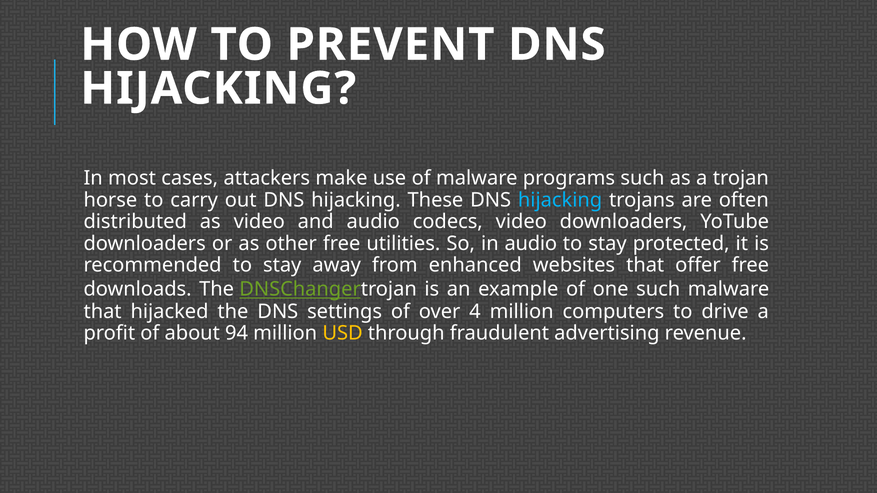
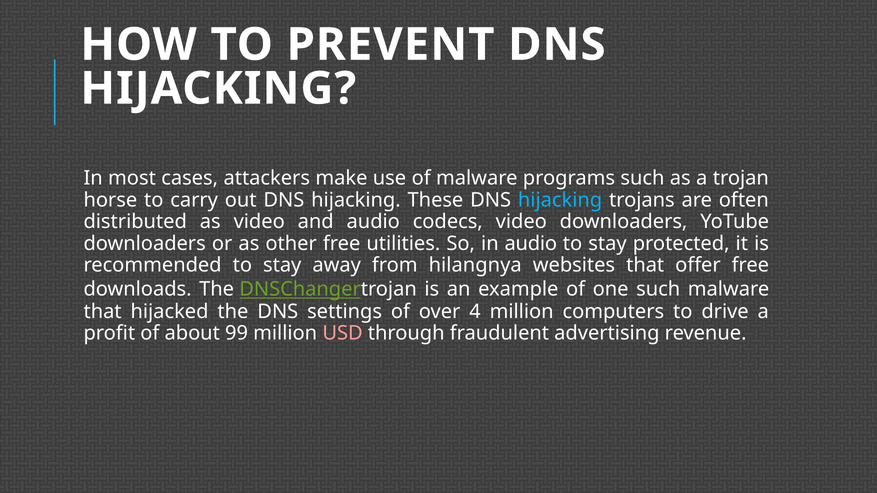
enhanced: enhanced -> hilangnya (475, 265)
94: 94 -> 99 (237, 333)
USD colour: yellow -> pink (343, 333)
